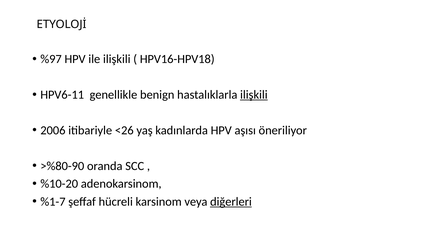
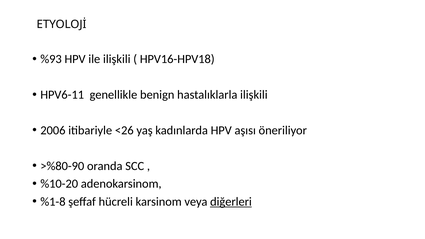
%97: %97 -> %93 (51, 59)
ilişkili underline: present -> none (254, 95)
%1-7: %1-7 -> %1-8 (53, 202)
